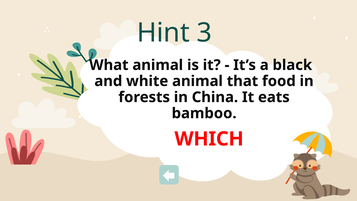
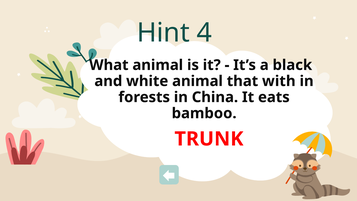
3: 3 -> 4 (204, 33)
food: food -> with (279, 81)
WHICH: WHICH -> TRUNK (209, 139)
